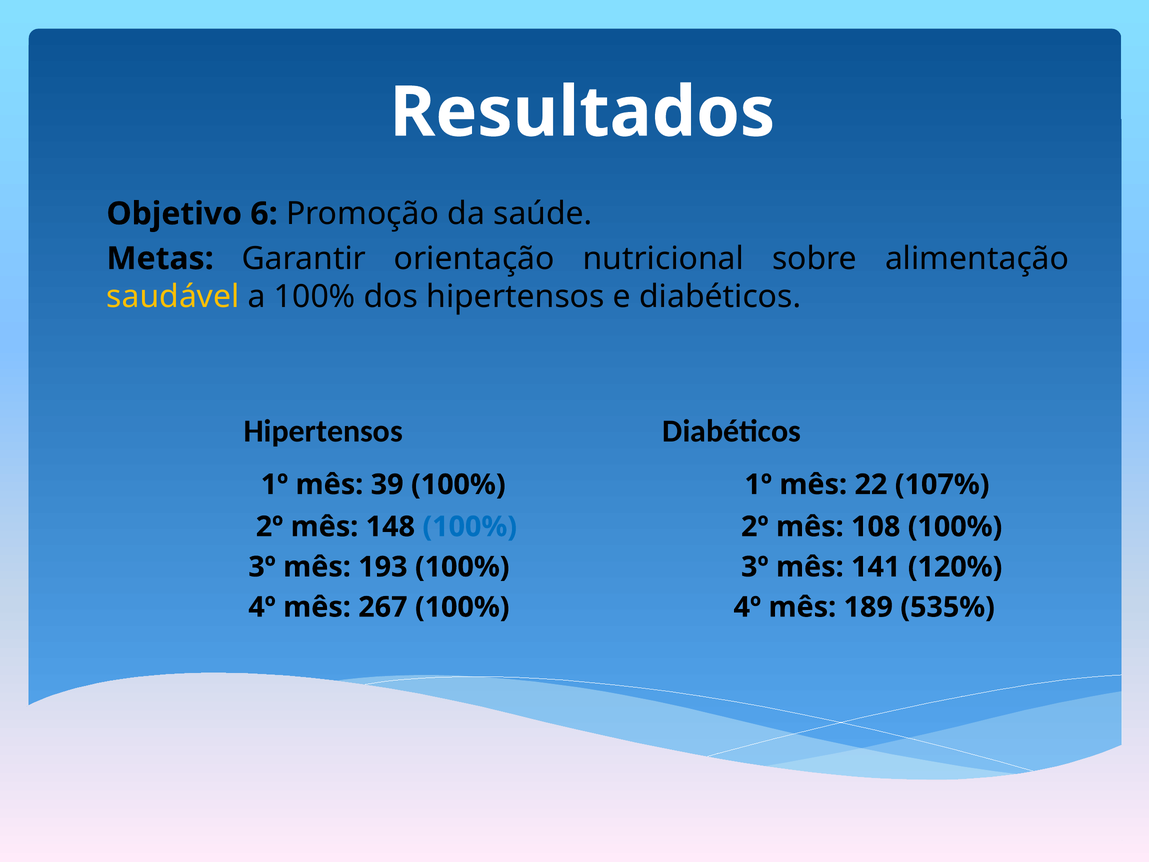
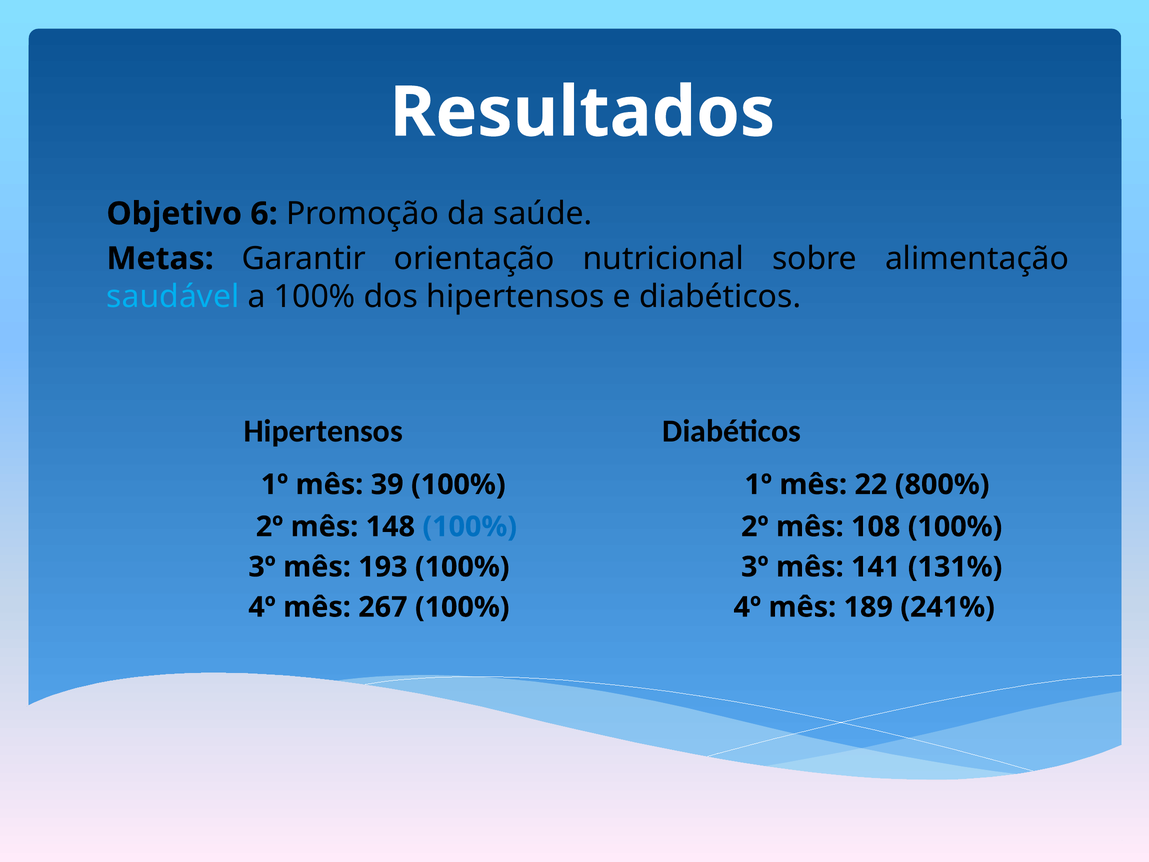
saudável colour: yellow -> light blue (173, 297)
107%: 107% -> 800% (942, 484)
120%: 120% -> 131% (955, 567)
535%: 535% -> 241% (948, 607)
